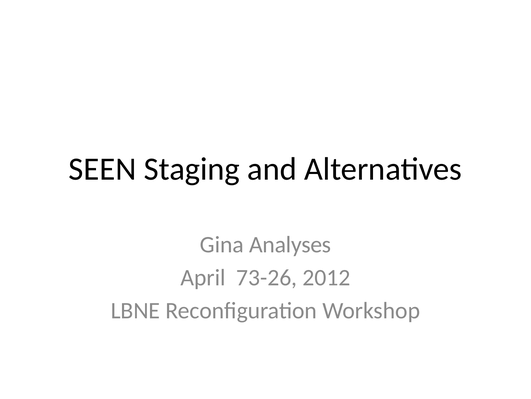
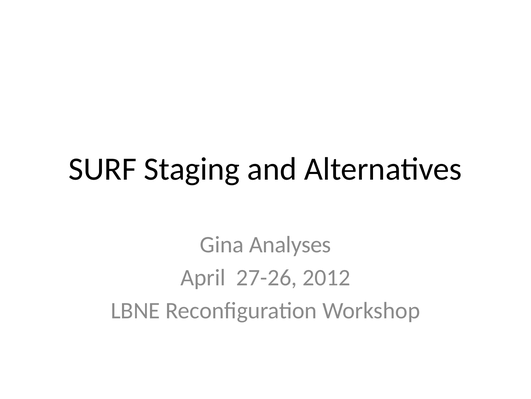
SEEN: SEEN -> SURF (103, 169)
73-26: 73-26 -> 27-26 (267, 277)
